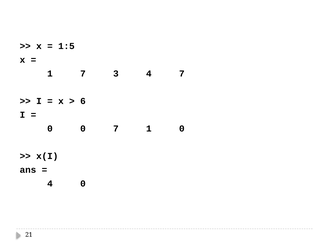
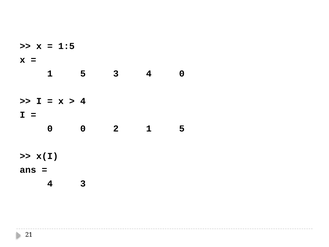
7: 7 -> 5 (83, 74)
4 7: 7 -> 0 (182, 74)
6: 6 -> 4 (83, 101)
0 7: 7 -> 2 (116, 128)
0: 0 -> 5 (182, 128)
4 0: 0 -> 3 (83, 183)
